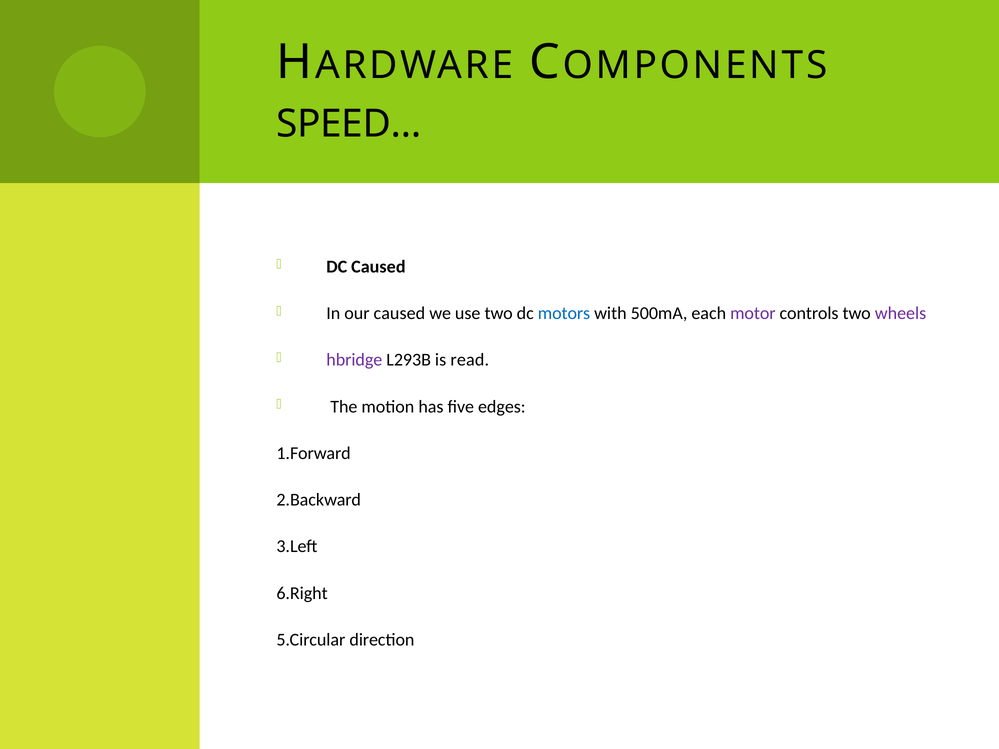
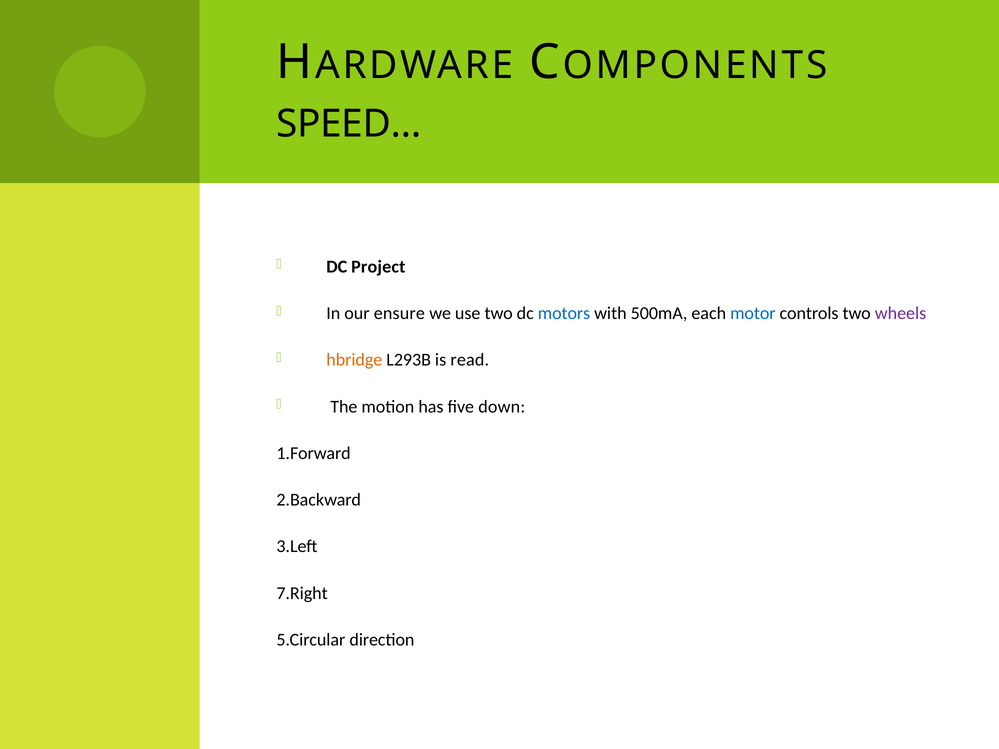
DC Caused: Caused -> Project (378, 267)
our caused: caused -> ensure (399, 313)
motor colour: purple -> blue (753, 313)
hbridge colour: purple -> orange (354, 360)
edges: edges -> down (502, 407)
6.Right: 6.Right -> 7.Right (302, 593)
